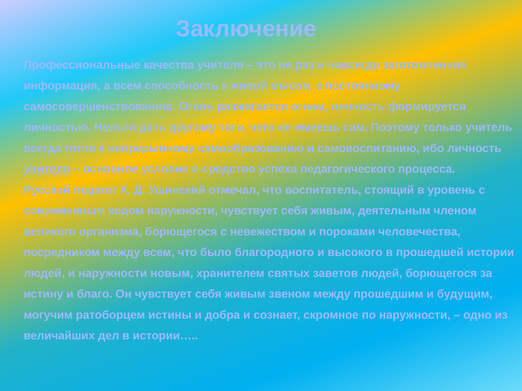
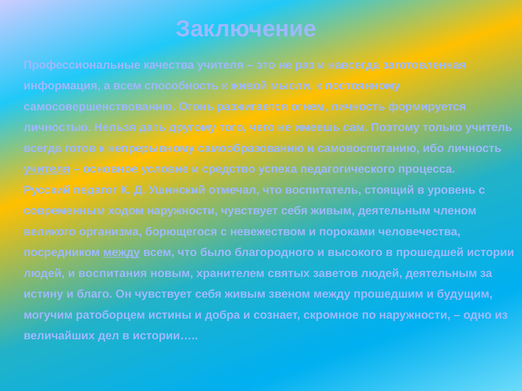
между underline: none -> present (122, 253)
и наружности: наружности -> воспитания (113, 274)
людей борющегося: борющегося -> деятельным (441, 274)
